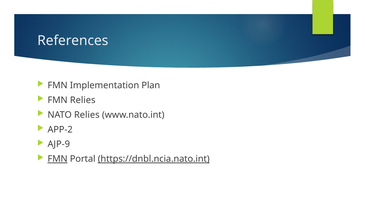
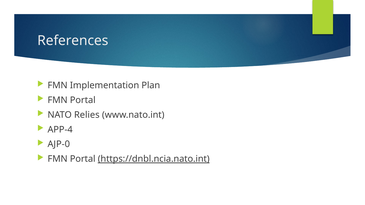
Relies: Relies -> Portal (83, 100)
APP-2: APP-2 -> APP-4 (60, 130)
AJP-9: AJP-9 -> AJP-0 (59, 144)
FMN underline: present -> none (58, 159)
